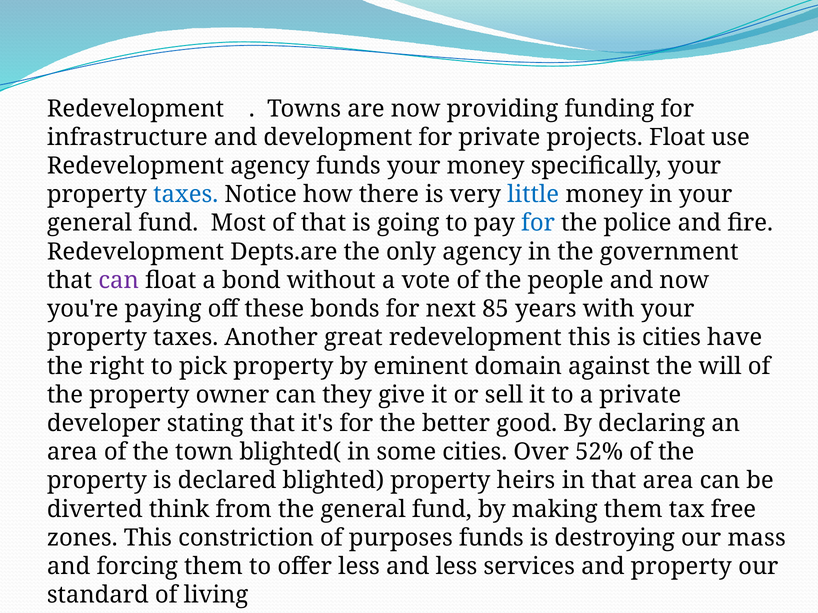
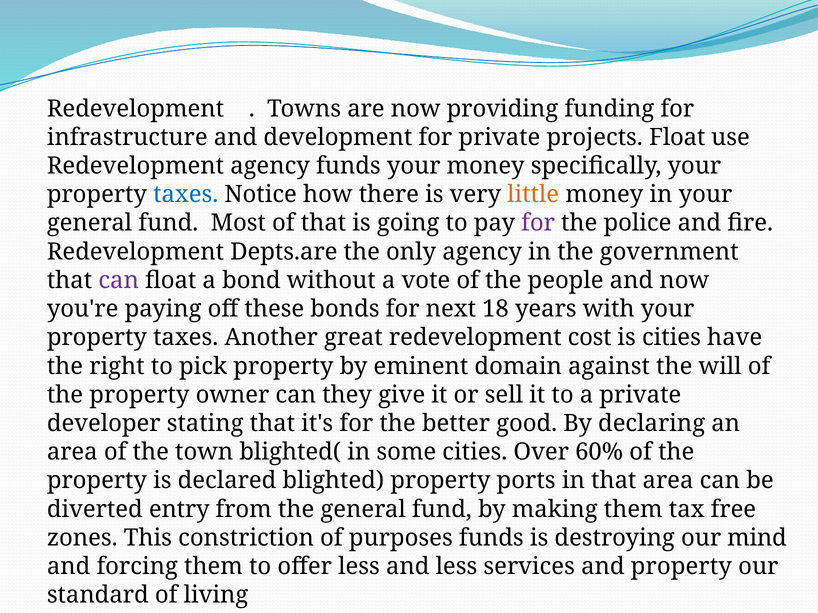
little colour: blue -> orange (533, 195)
for colour: blue -> purple (538, 223)
85: 85 -> 18 (496, 309)
redevelopment this: this -> cost (590, 338)
52%: 52% -> 60% (599, 452)
heirs: heirs -> ports (526, 481)
think: think -> entry (179, 510)
mass: mass -> mind (757, 538)
